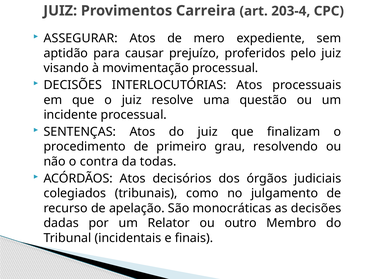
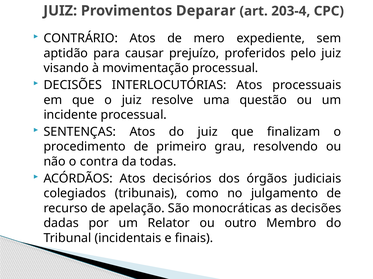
Carreira: Carreira -> Deparar (206, 11)
ASSEGURAR: ASSEGURAR -> CONTRÁRIO (81, 38)
